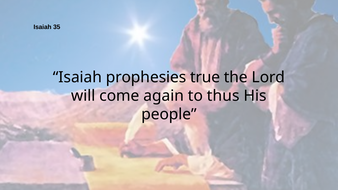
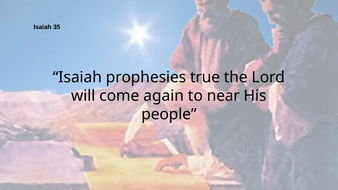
thus: thus -> near (223, 96)
